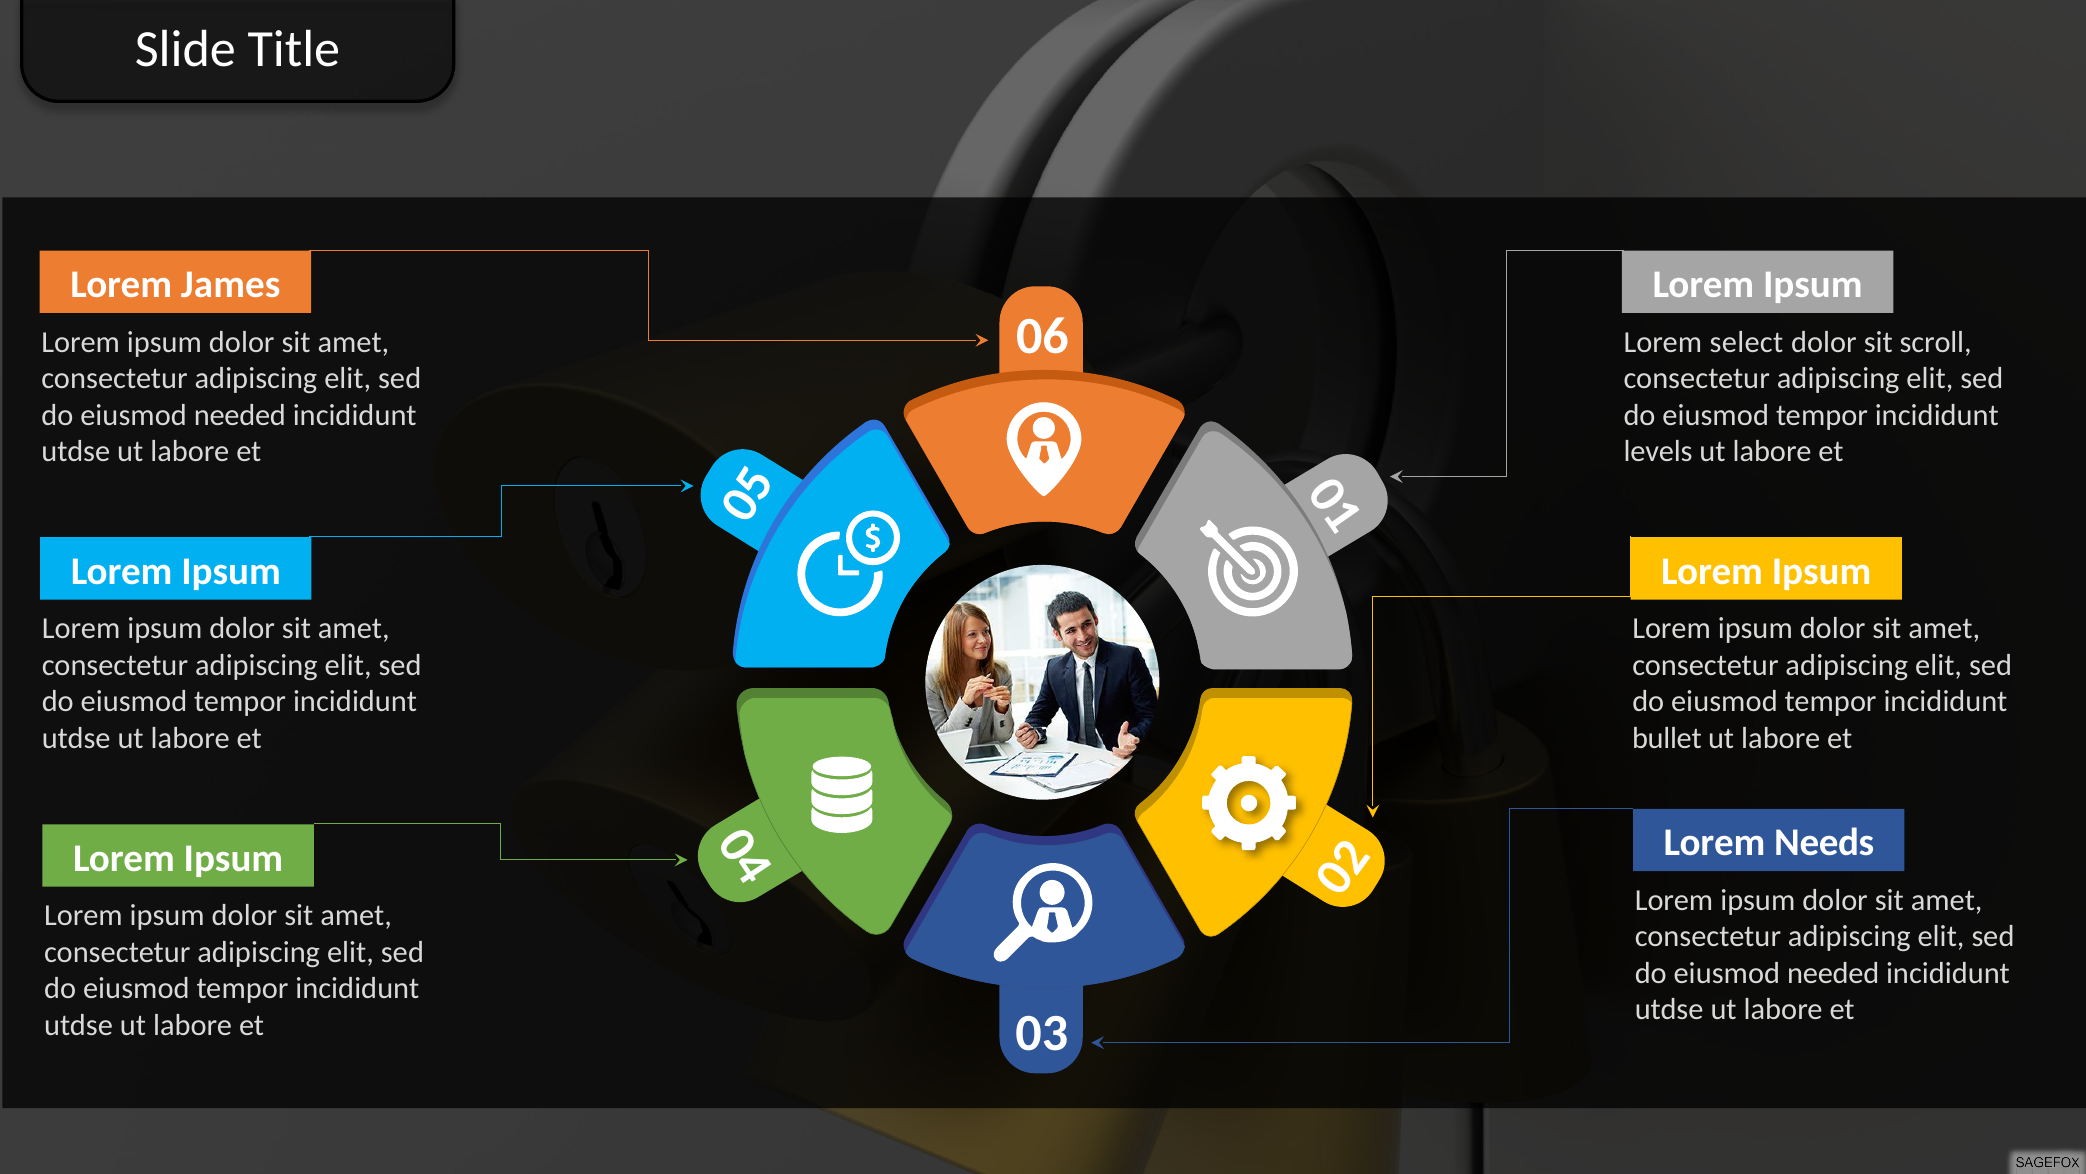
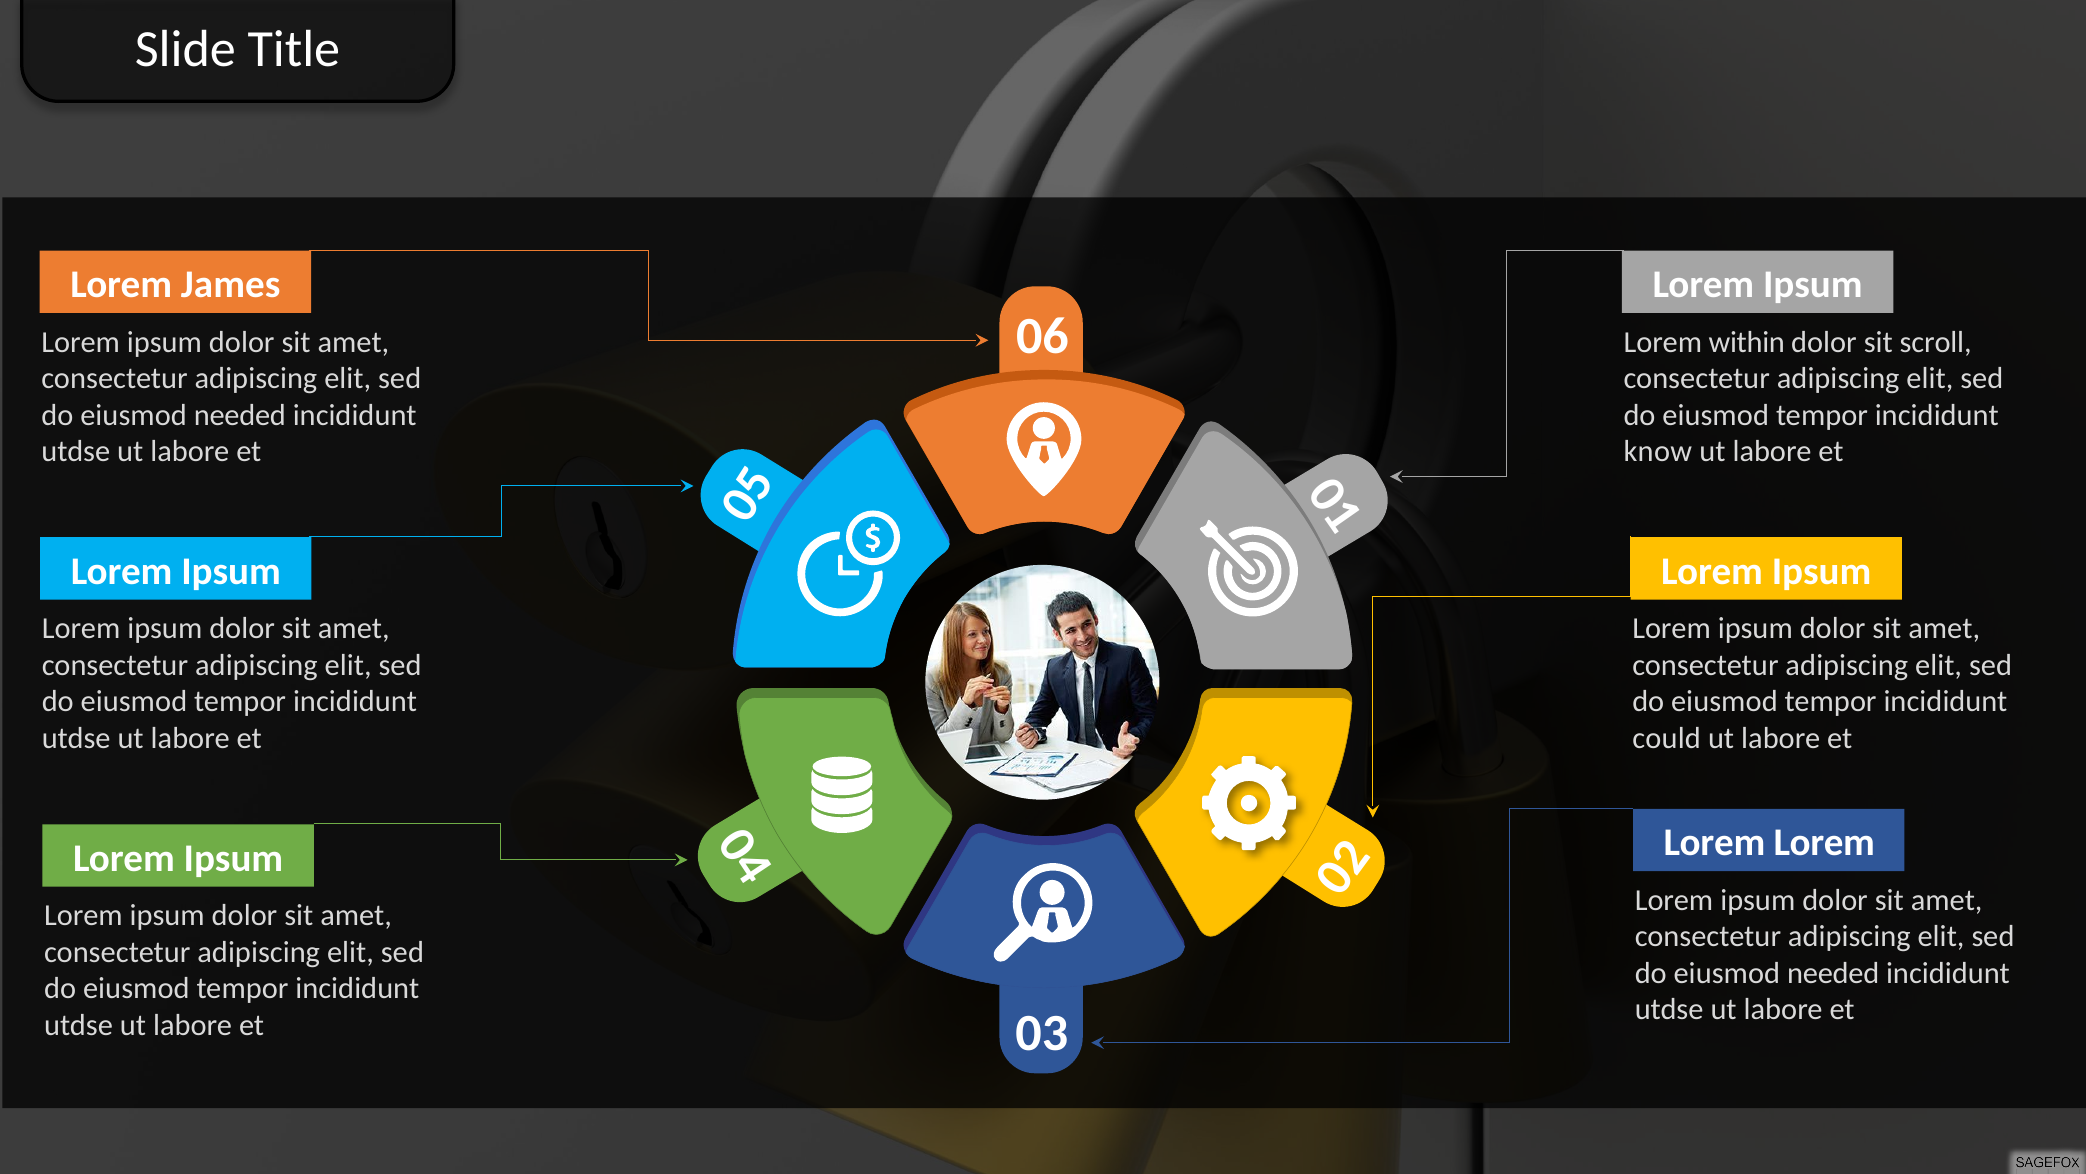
select: select -> within (1747, 342)
levels: levels -> know (1658, 451)
bullet: bullet -> could (1667, 738)
Needs: Needs -> Lorem (1824, 842)
